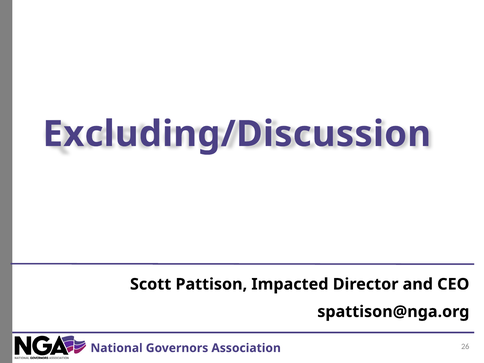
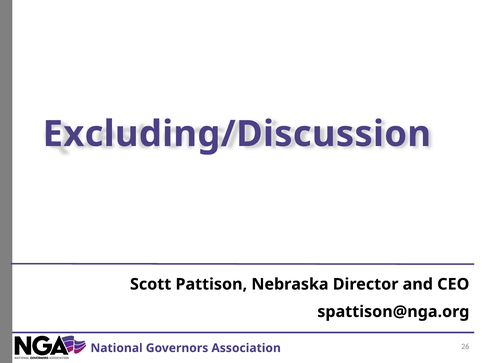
Impacted: Impacted -> Nebraska (290, 284)
